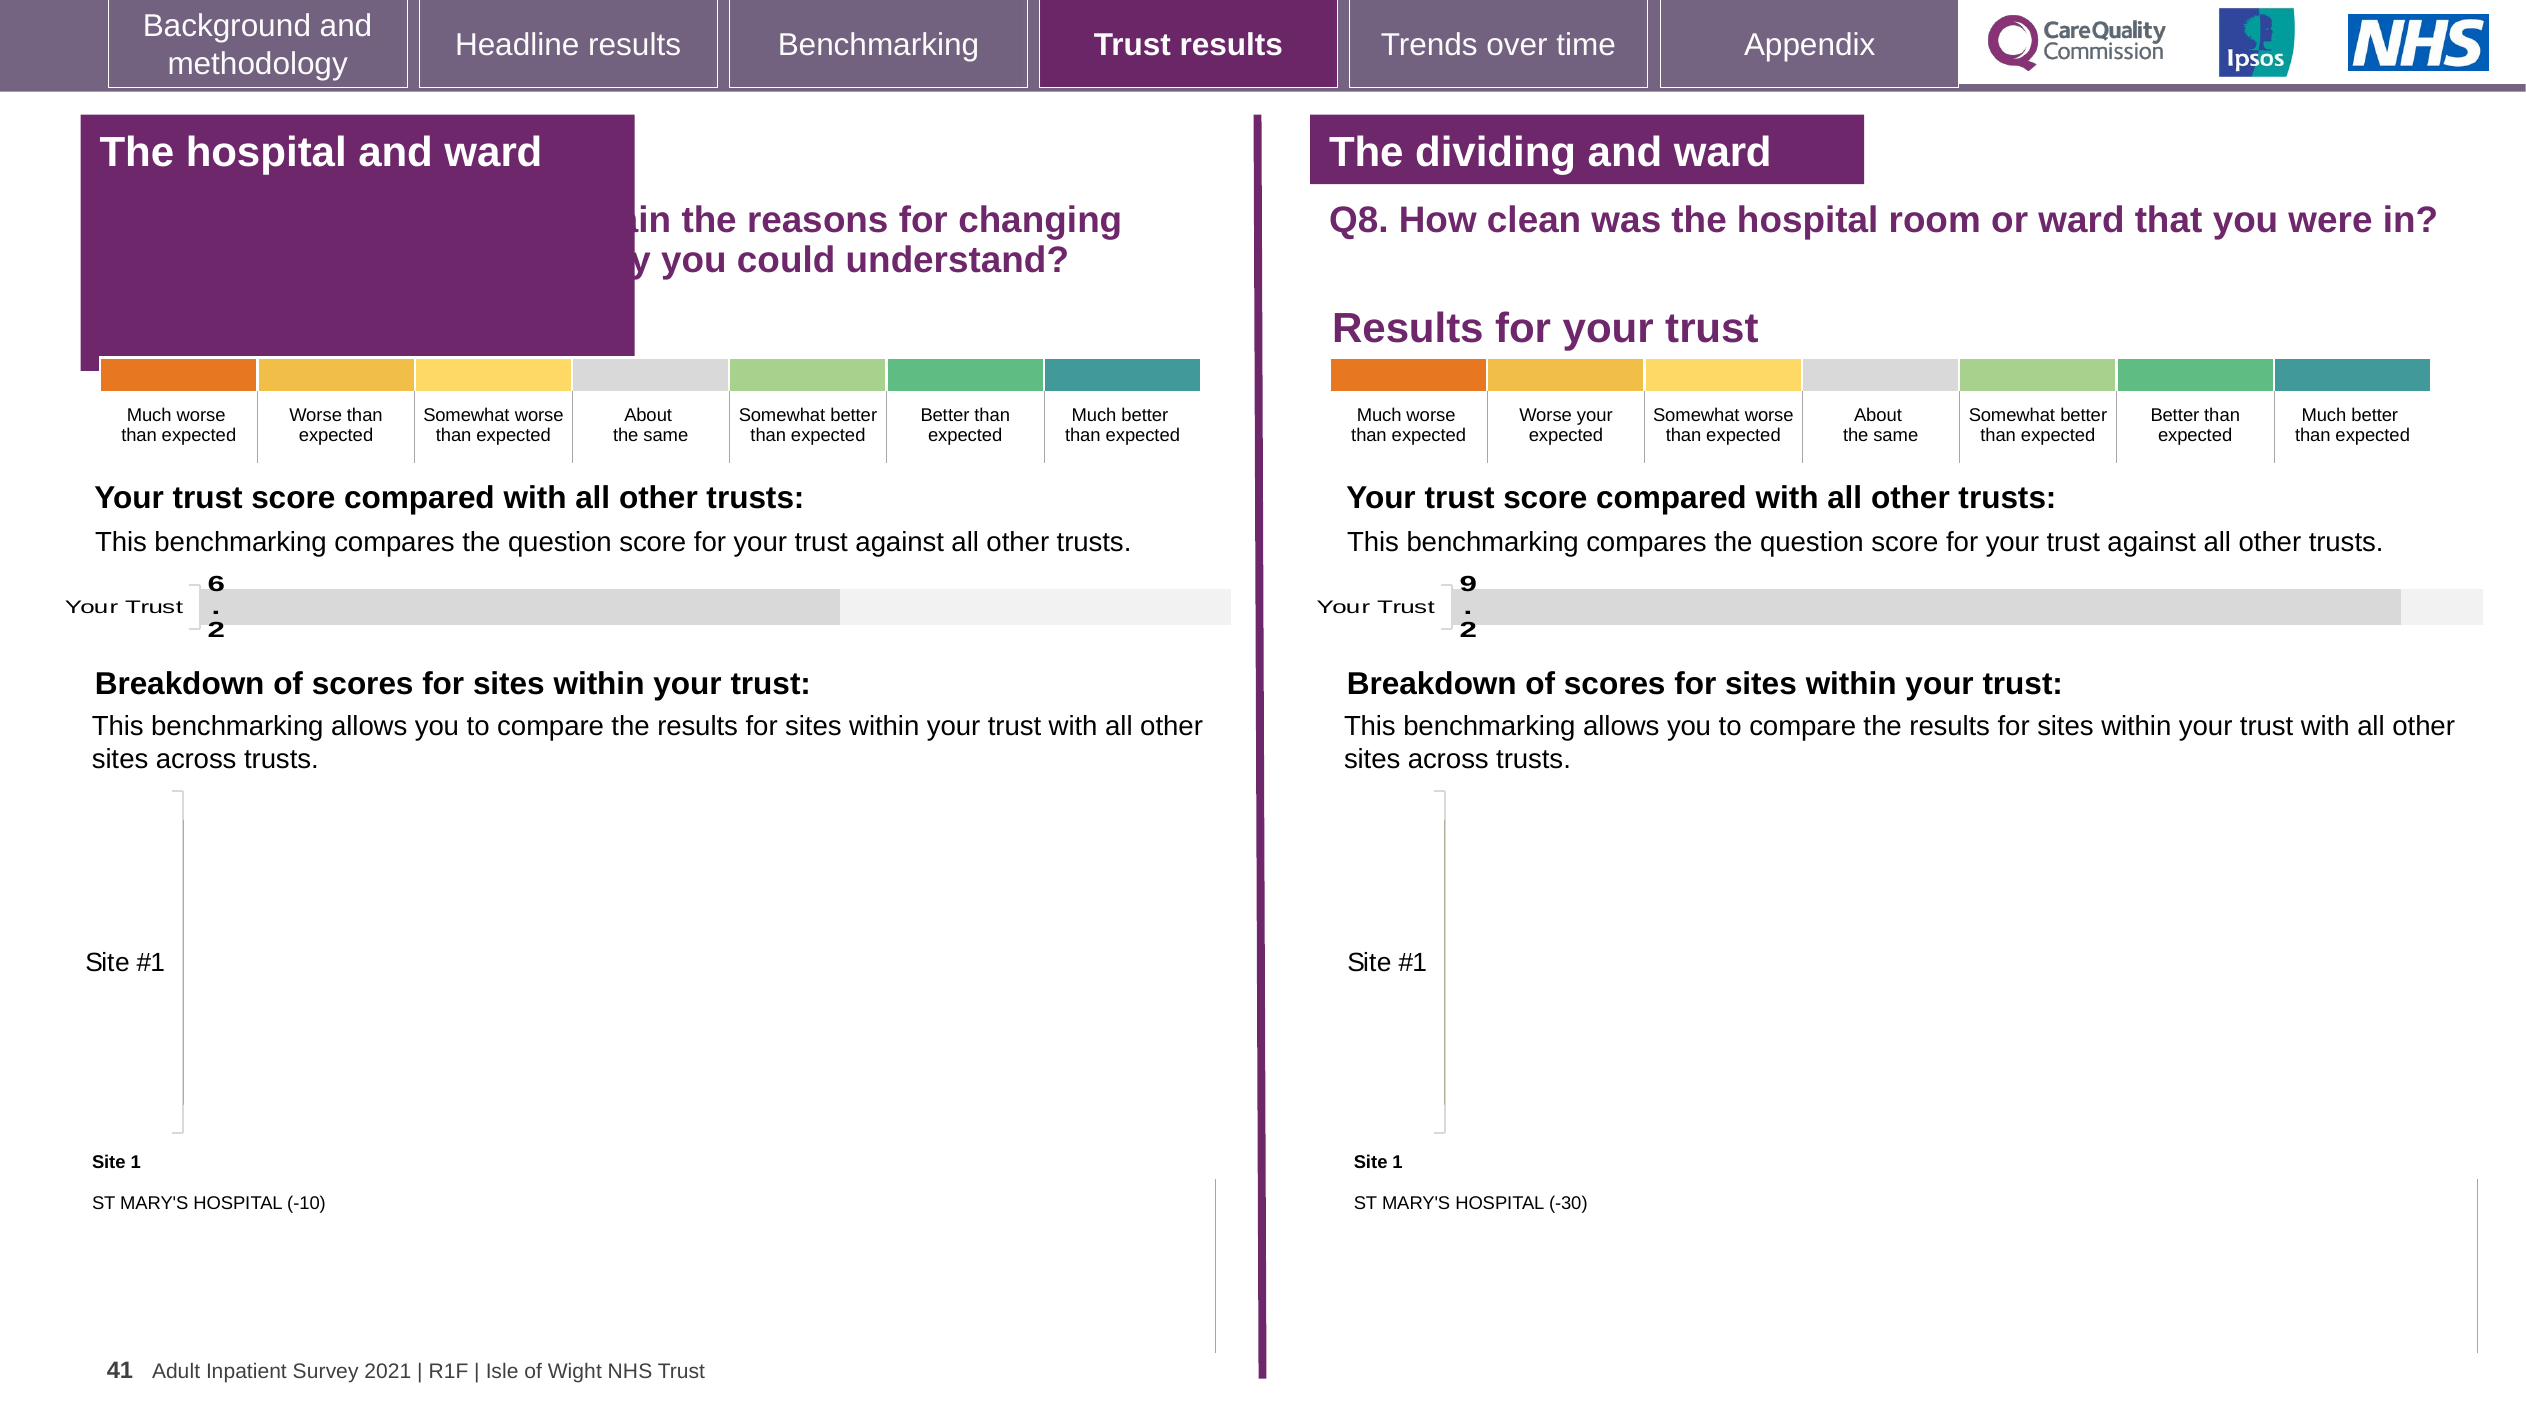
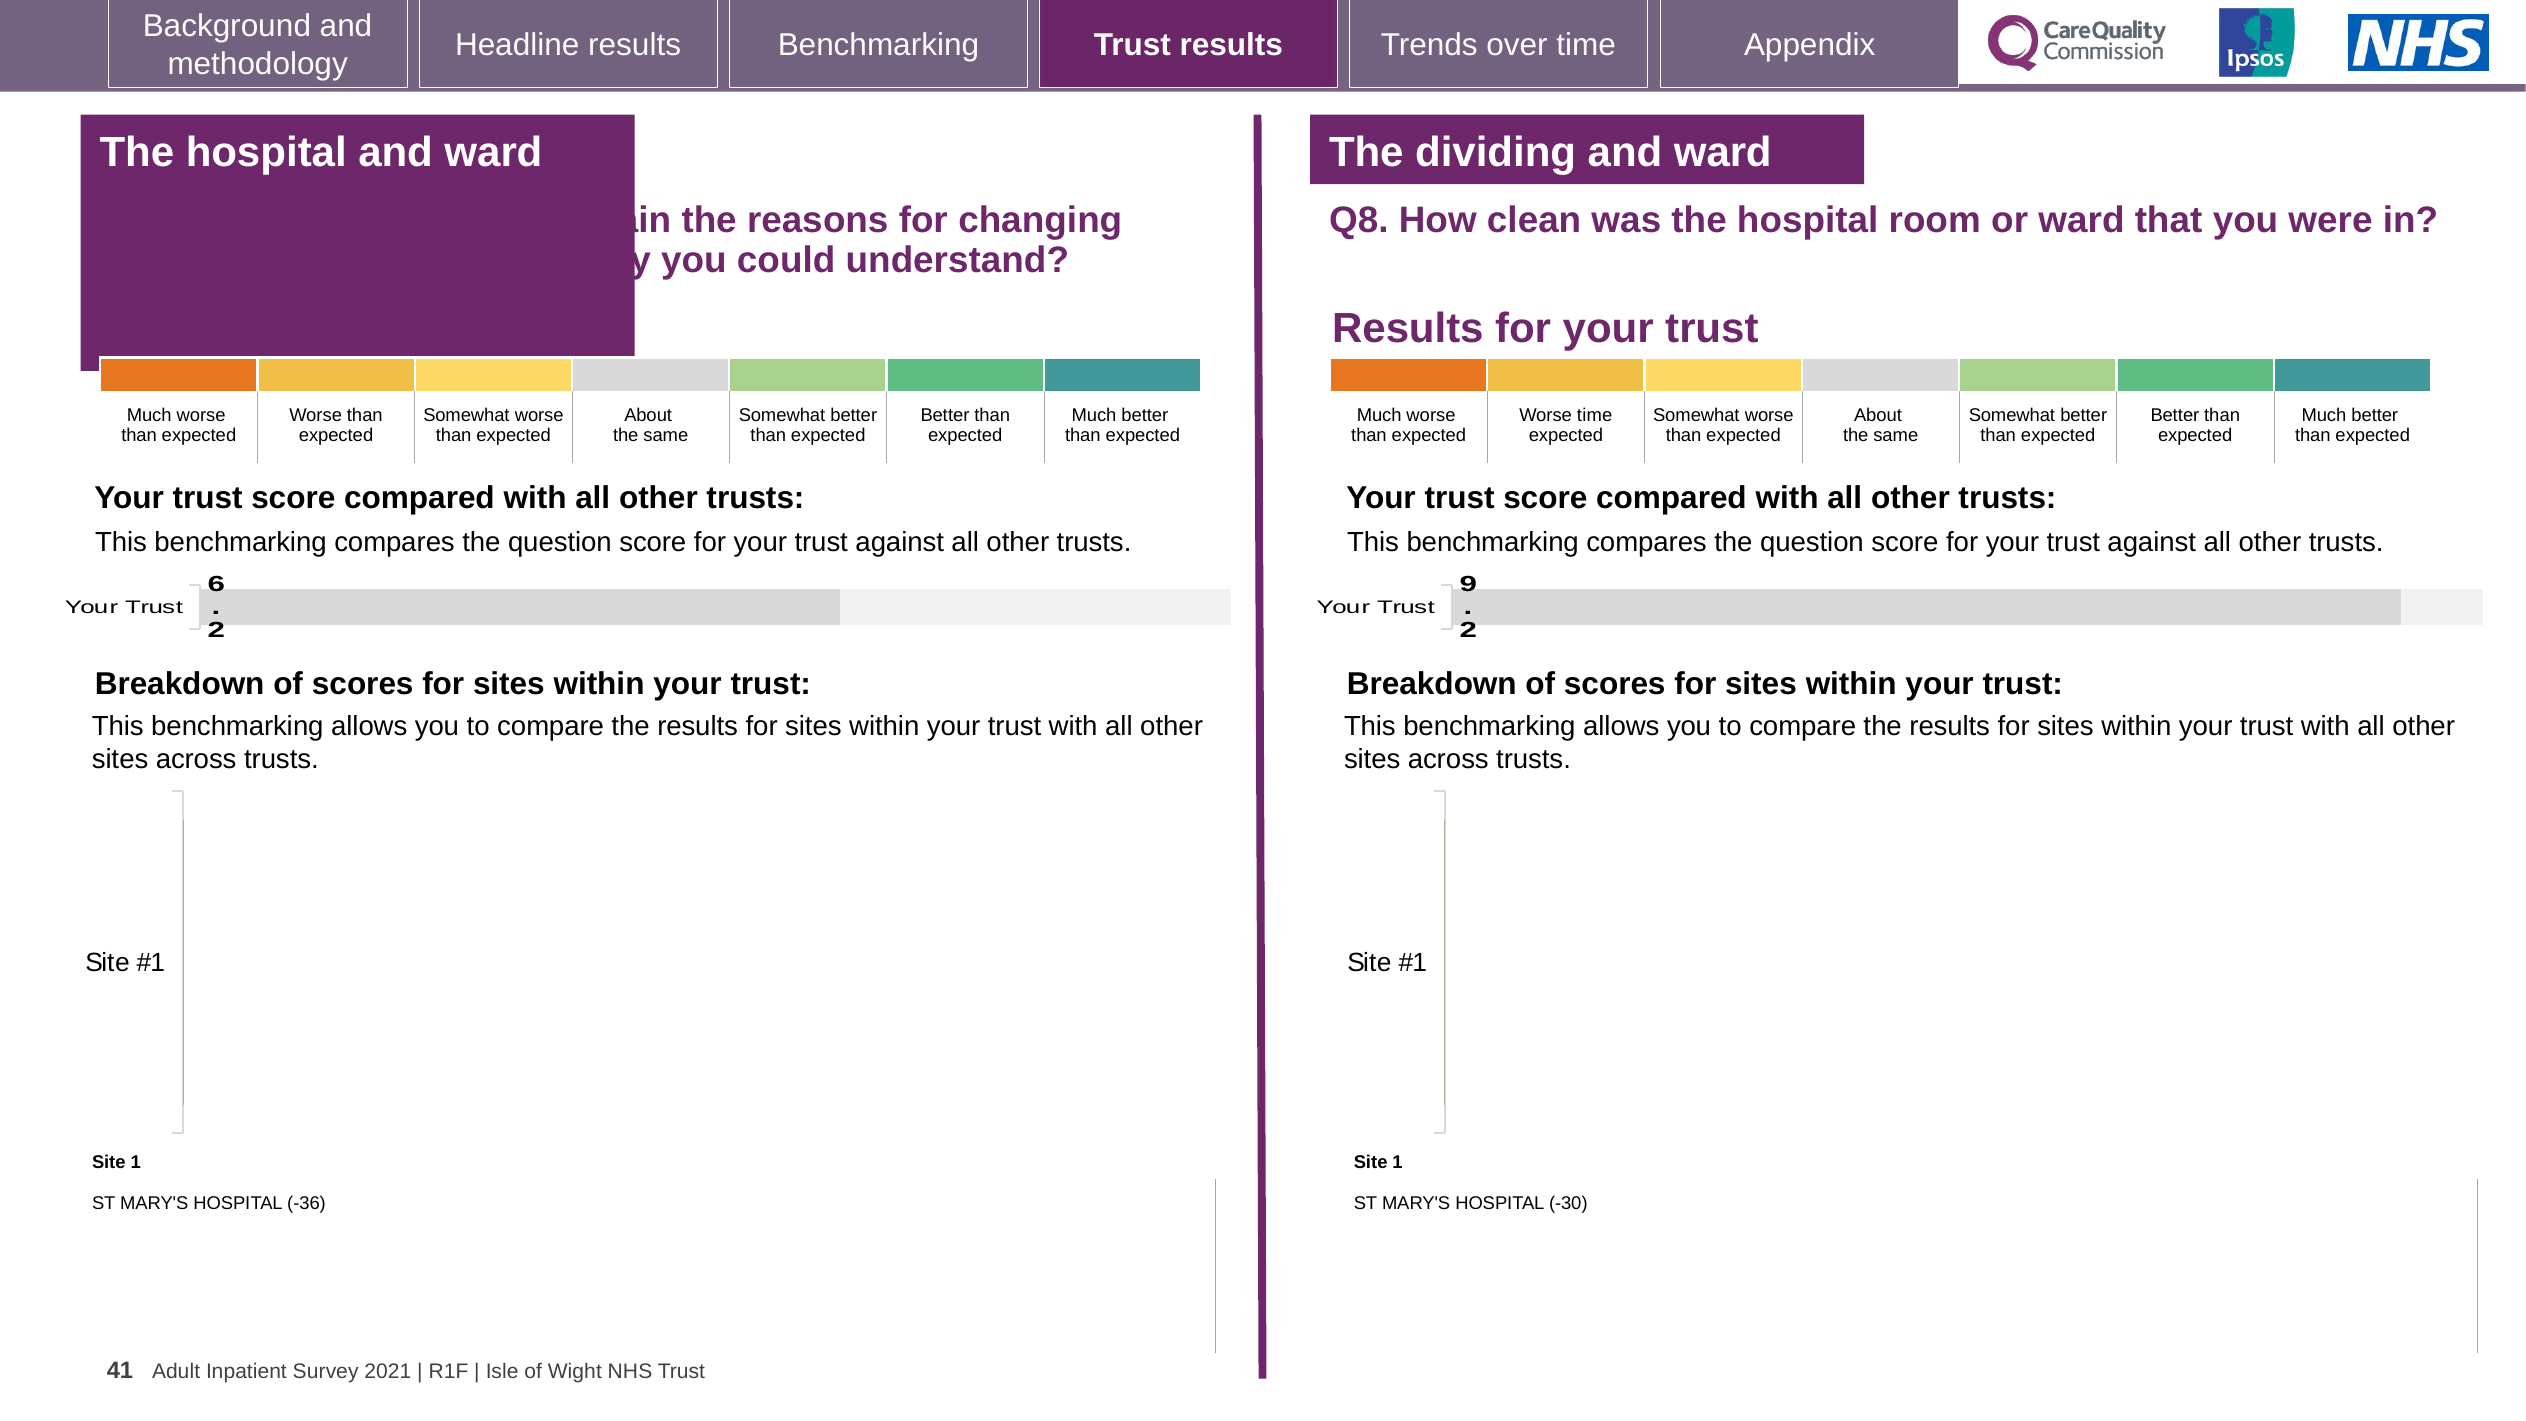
Worse your: your -> time (1595, 415)
-10: -10 -> -36 (307, 1203)
